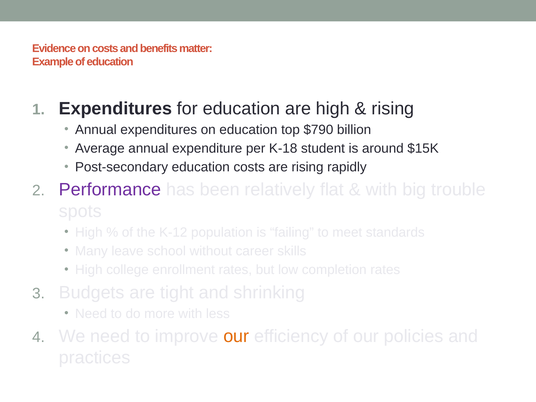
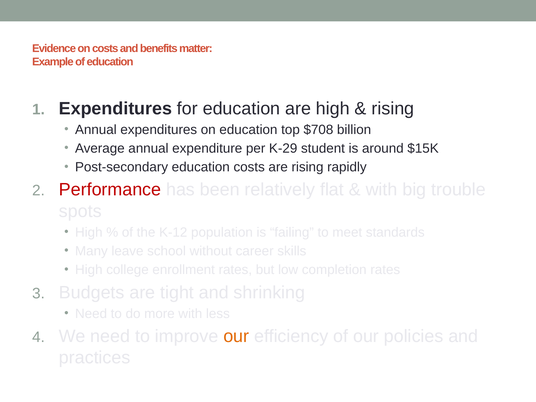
$790: $790 -> $708 (318, 130)
K-18: K-18 -> K-29 (283, 148)
Performance colour: purple -> red (110, 190)
